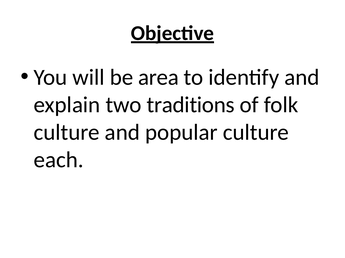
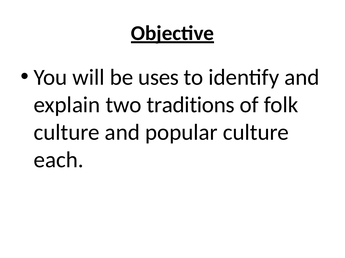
area: area -> uses (159, 78)
